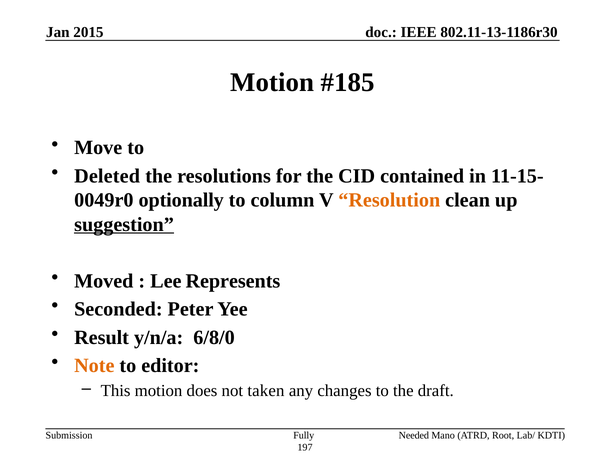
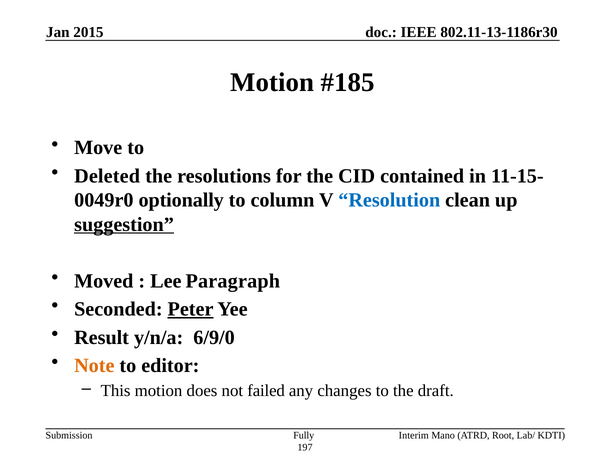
Resolution colour: orange -> blue (389, 200)
Represents: Represents -> Paragraph (233, 281)
Peter underline: none -> present (191, 309)
6/8/0: 6/8/0 -> 6/9/0 (214, 337)
taken: taken -> failed (266, 391)
Needed: Needed -> Interim (414, 435)
